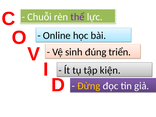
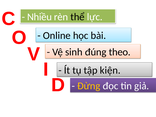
Chuỗi: Chuỗi -> Nhiều (40, 17)
thể colour: purple -> black (77, 17)
triển: triển -> theo (120, 52)
